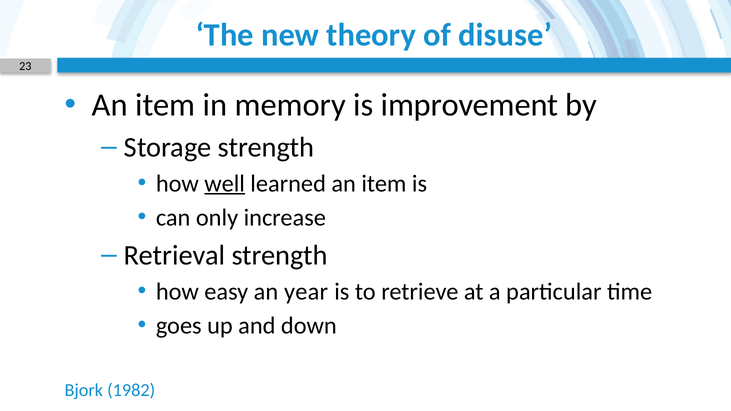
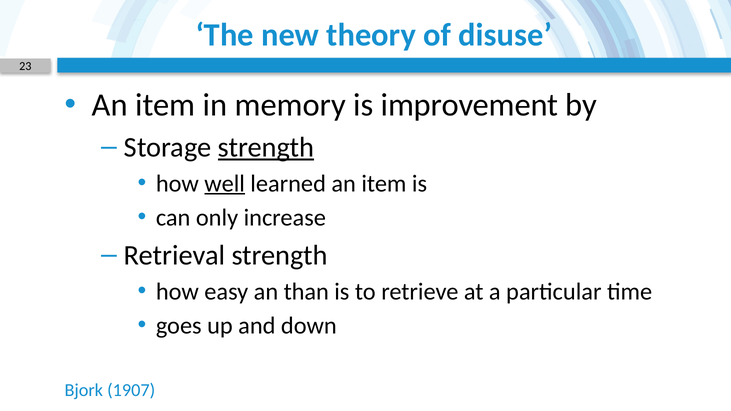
strength underline: none -> present (266, 147)
year: year -> than (306, 292)
1982: 1982 -> 1907 (131, 391)
